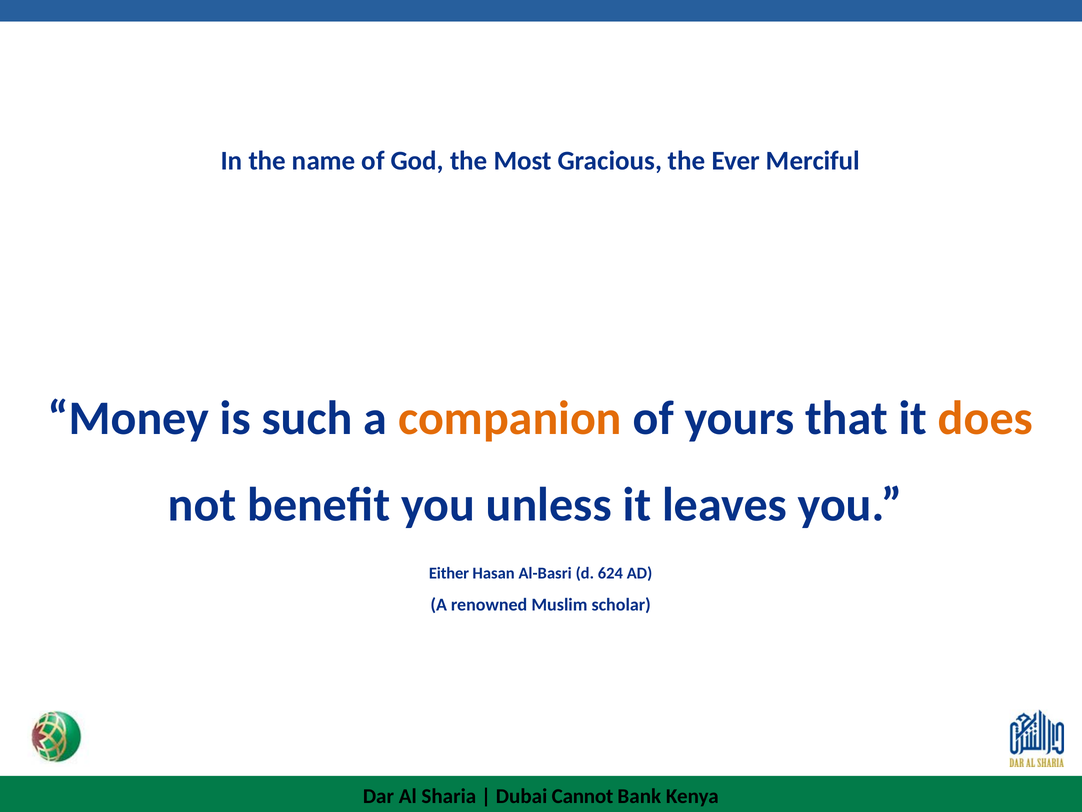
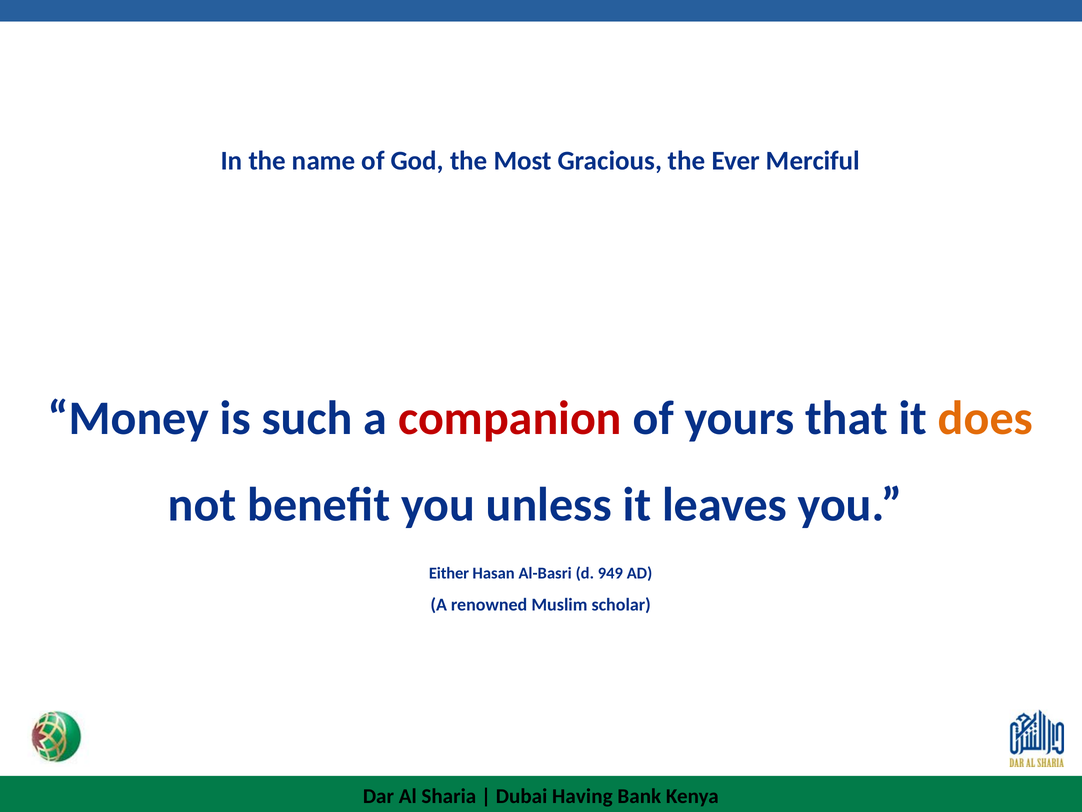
companion colour: orange -> red (510, 418)
624: 624 -> 949 (610, 573)
Cannot: Cannot -> Having (582, 796)
